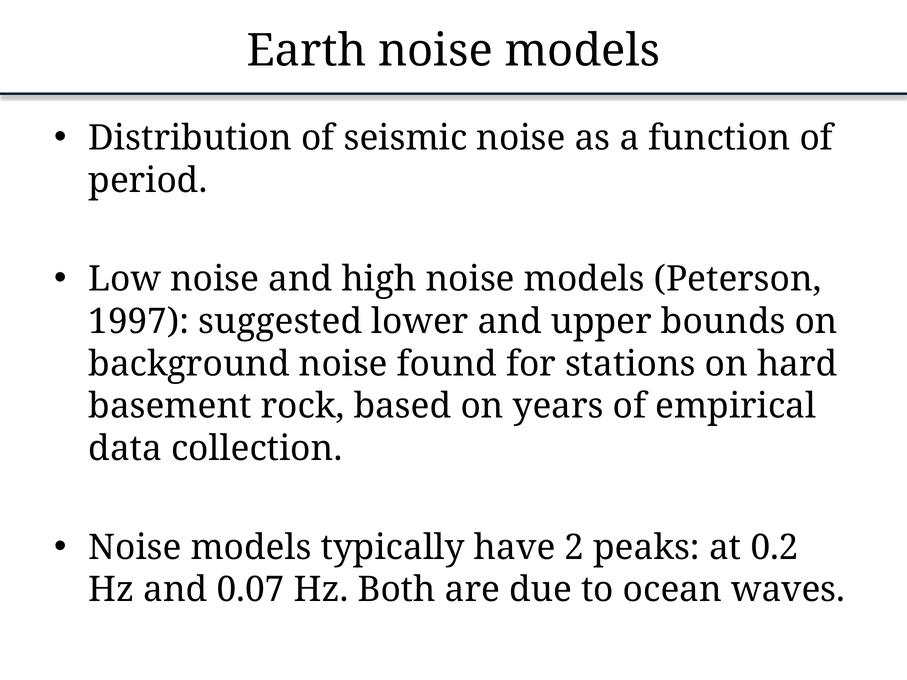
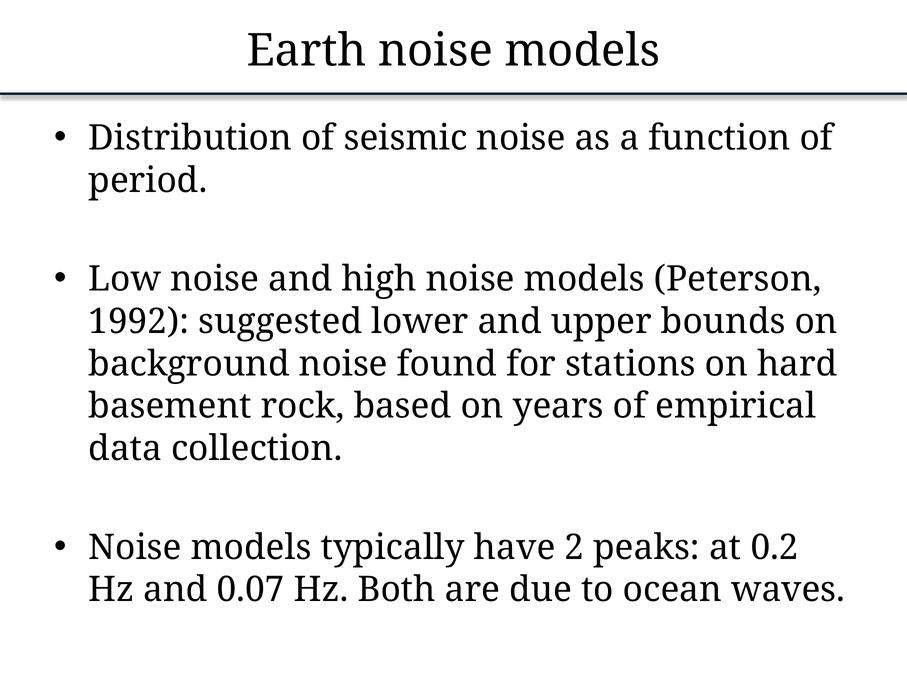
1997: 1997 -> 1992 (139, 322)
